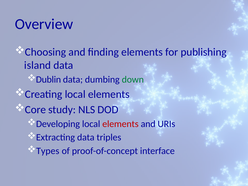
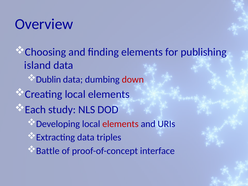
down colour: green -> red (133, 79)
Core: Core -> Each (35, 110)
Types: Types -> Battle (48, 151)
